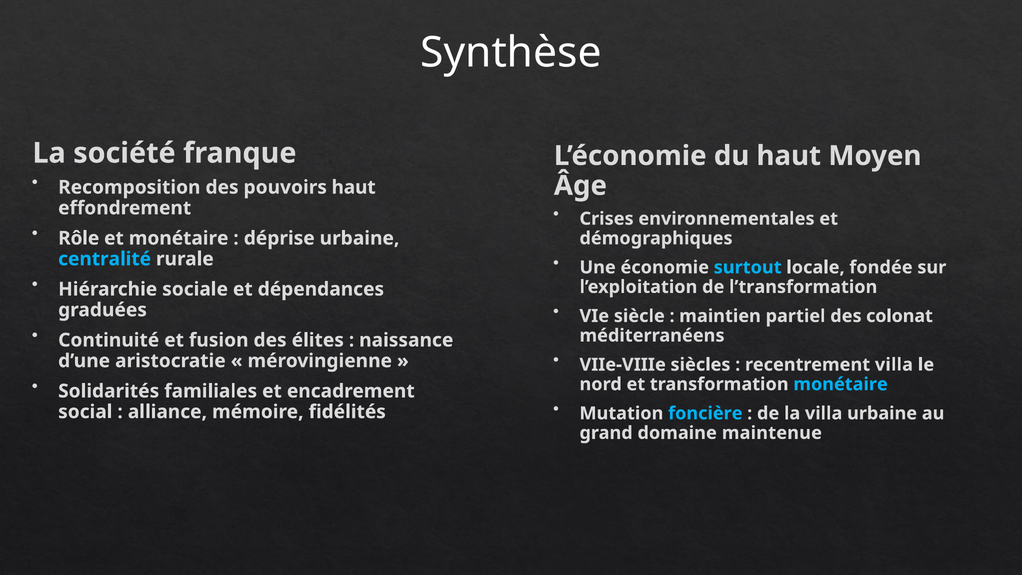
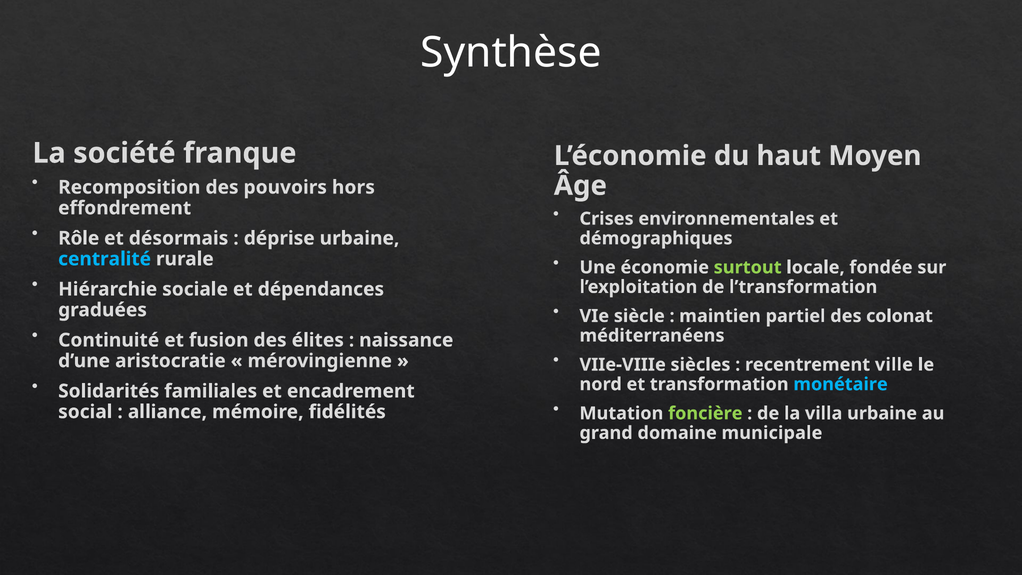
pouvoirs haut: haut -> hors (353, 187)
et monétaire: monétaire -> désormais (179, 238)
surtout colour: light blue -> light green (748, 267)
recentrement villa: villa -> ville (894, 365)
foncière colour: light blue -> light green (705, 413)
maintenue: maintenue -> municipale (772, 433)
